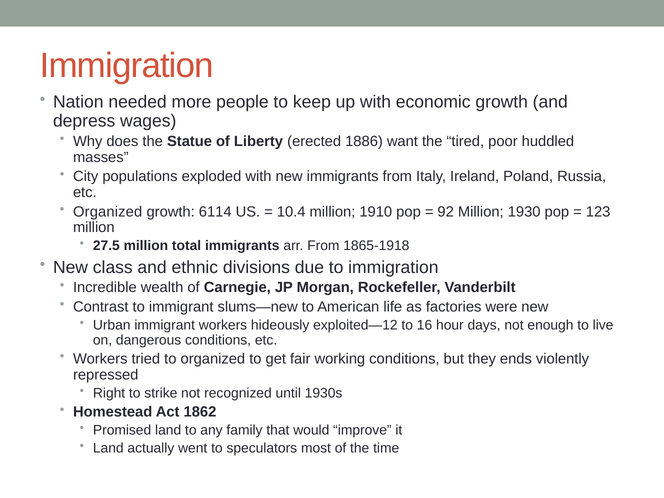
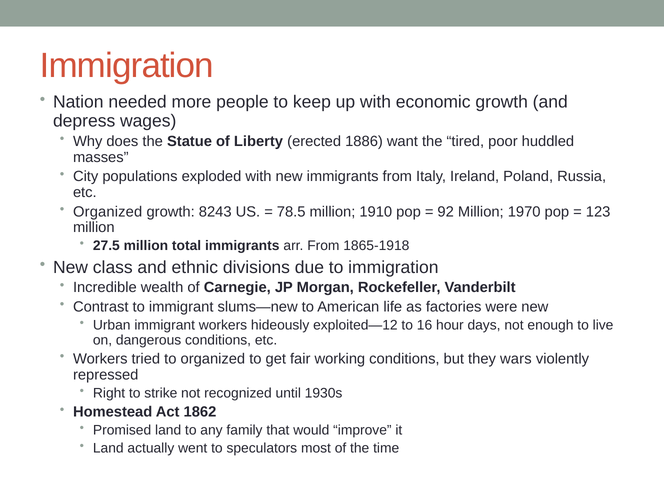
6114: 6114 -> 8243 (215, 212)
10.4: 10.4 -> 78.5 (291, 212)
1930: 1930 -> 1970 (524, 212)
ends: ends -> wars (516, 359)
